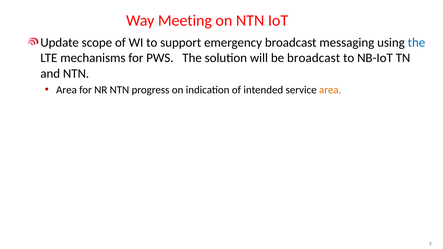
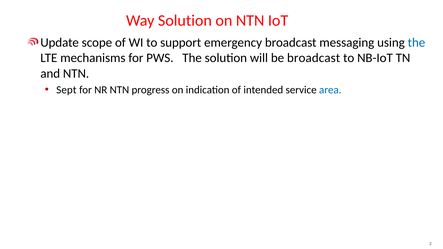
Way Meeting: Meeting -> Solution (185, 21)
Area: Area -> Sept (66, 90)
area colour: orange -> blue (330, 90)
